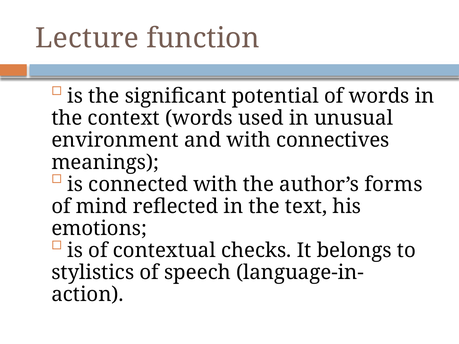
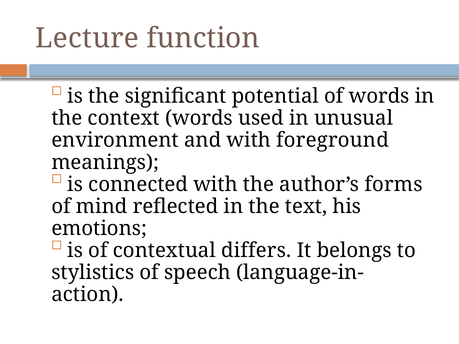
connectives: connectives -> foreground (333, 140)
checks: checks -> differs (256, 251)
